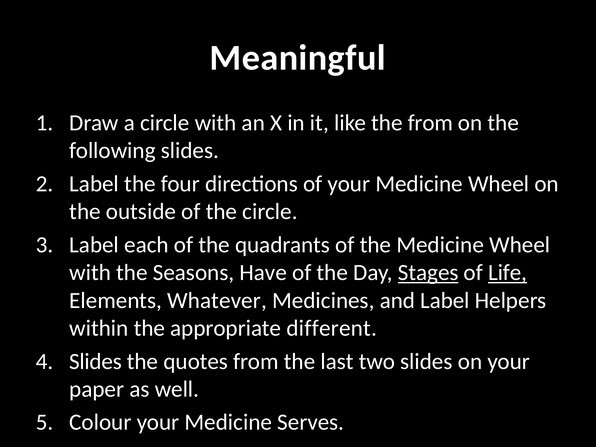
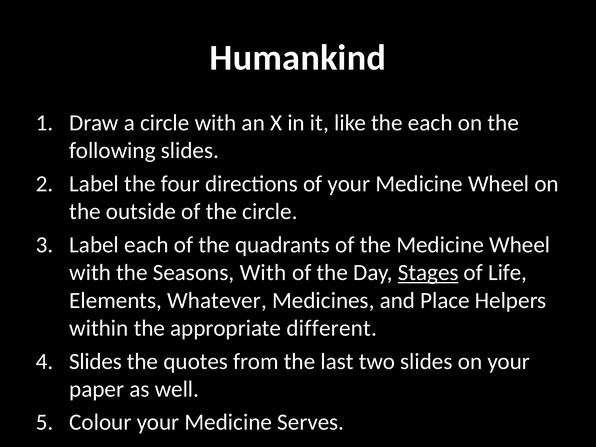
Meaningful: Meaningful -> Humankind (298, 58)
the from: from -> each (430, 123)
Seasons Have: Have -> With (263, 273)
Life underline: present -> none (508, 273)
and Label: Label -> Place (445, 300)
